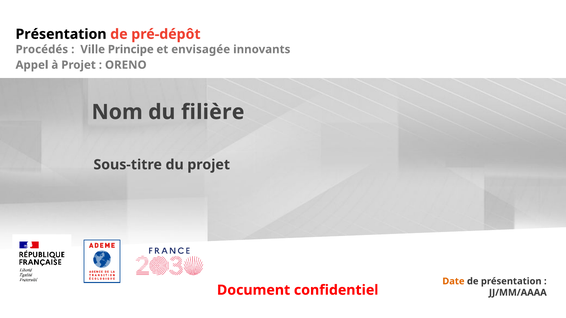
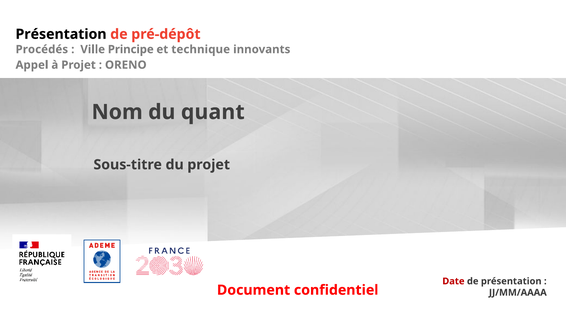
envisagée: envisagée -> technique (201, 49)
filière: filière -> quant (213, 112)
Date colour: orange -> red (453, 282)
